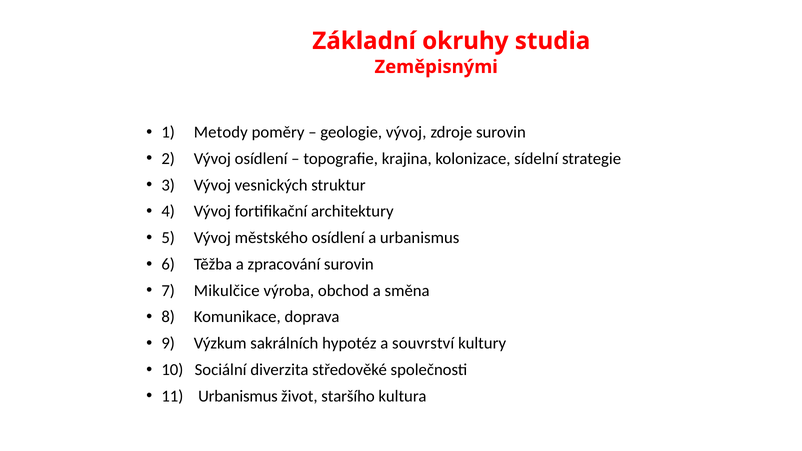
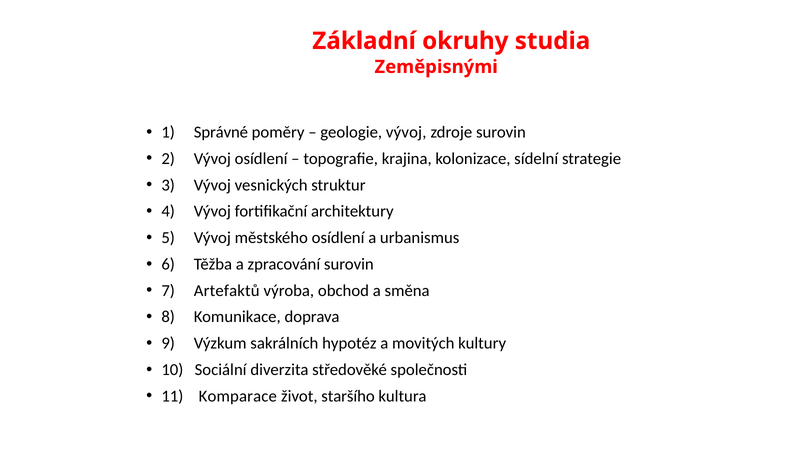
Metody: Metody -> Správné (221, 132)
Mikulčice: Mikulčice -> Artefaktů (227, 291)
souvrství: souvrství -> movitých (423, 343)
11 Urbanismus: Urbanismus -> Komparace (238, 396)
